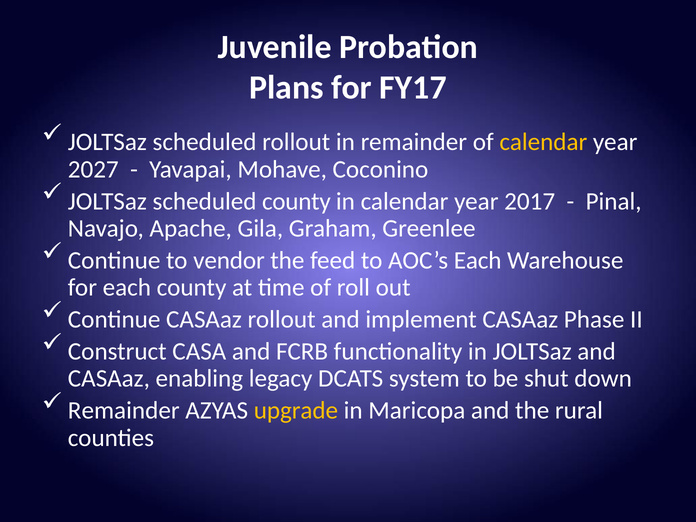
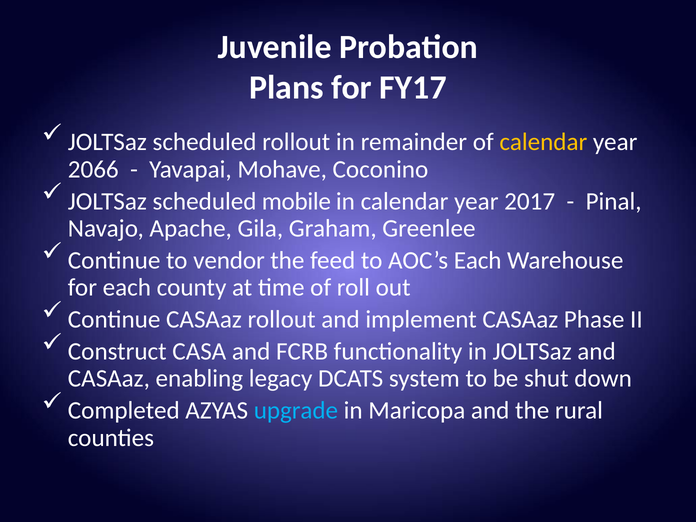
2027: 2027 -> 2066 (93, 169)
scheduled county: county -> mobile (296, 201)
Remainder: Remainder -> Completed (124, 411)
upgrade colour: yellow -> light blue (296, 411)
